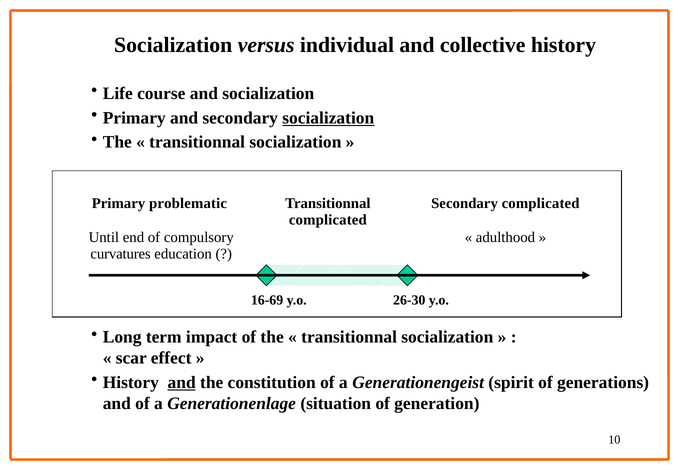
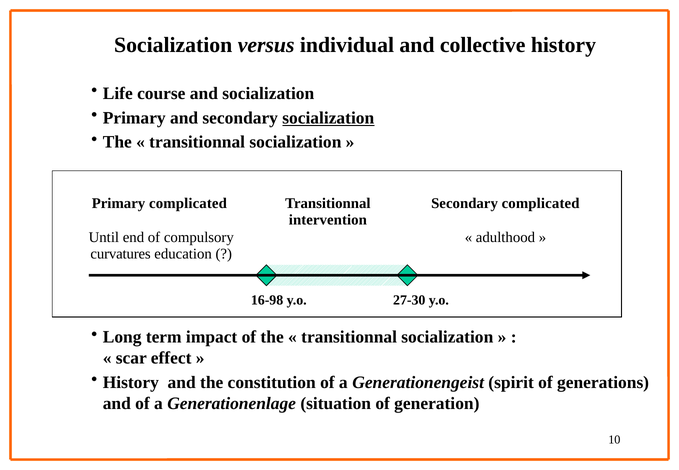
Primary problematic: problematic -> complicated (188, 203)
complicated: complicated -> intervention (328, 220)
16-69: 16-69 -> 16-98 (267, 300)
26-30: 26-30 -> 27-30 (409, 300)
and underline: present -> none (182, 383)
